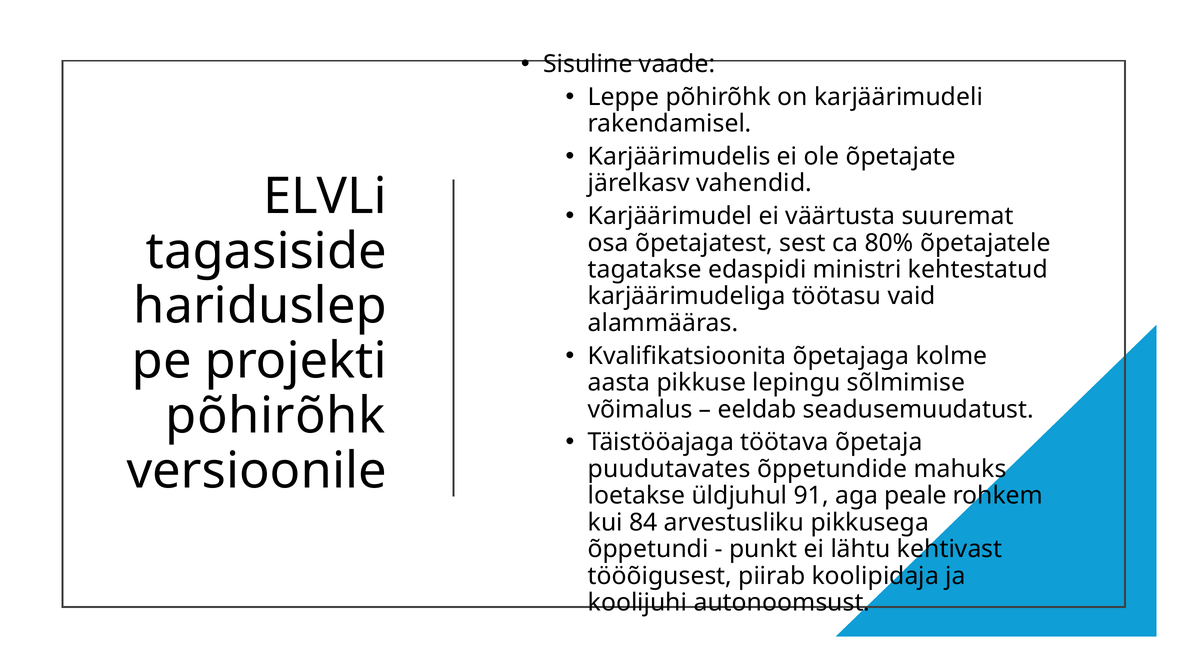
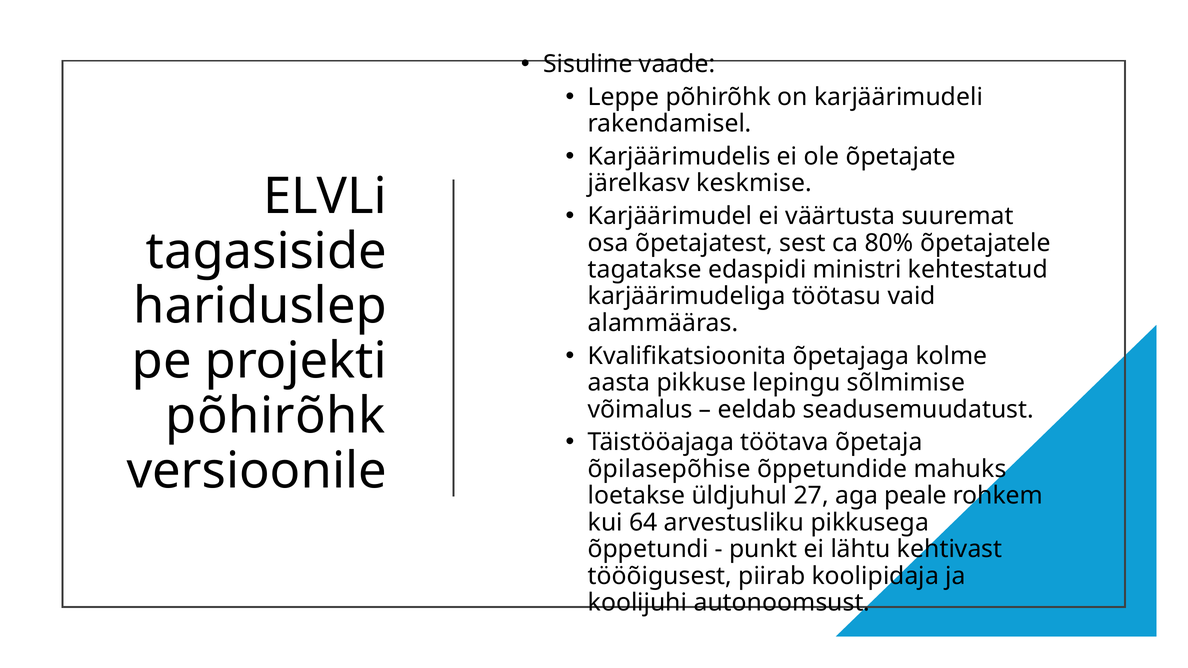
vahendid: vahendid -> keskmise (754, 183)
puudutavates: puudutavates -> õpilasepõhise (669, 469)
91: 91 -> 27 (811, 496)
84: 84 -> 64 (643, 523)
